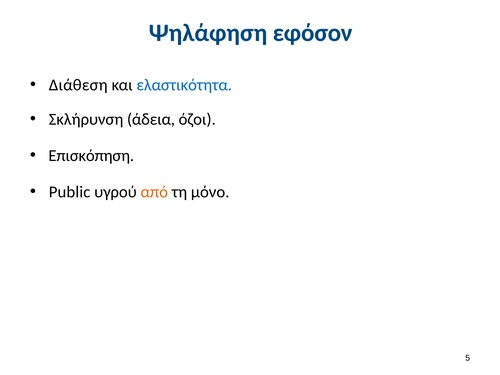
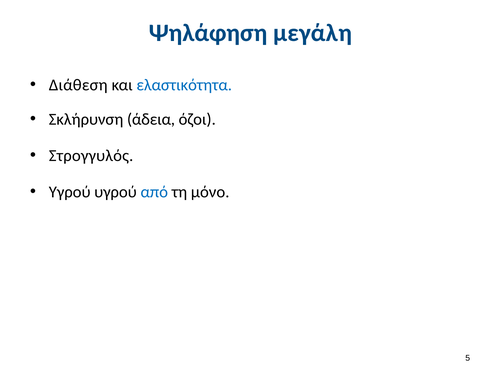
εφόσον: εφόσον -> μεγάλη (312, 33)
Επισκόπηση: Επισκόπηση -> Στρογγυλός (91, 156)
Public: Public -> Υγρού (70, 192)
από colour: orange -> blue (154, 192)
